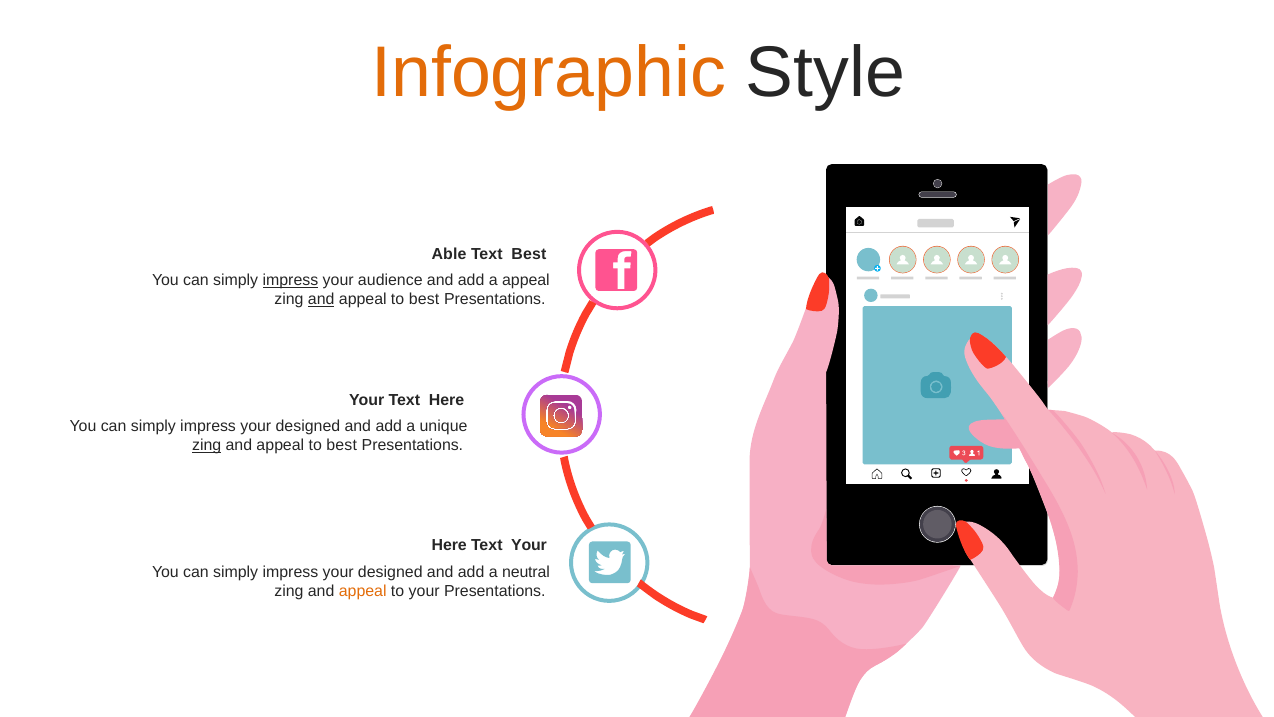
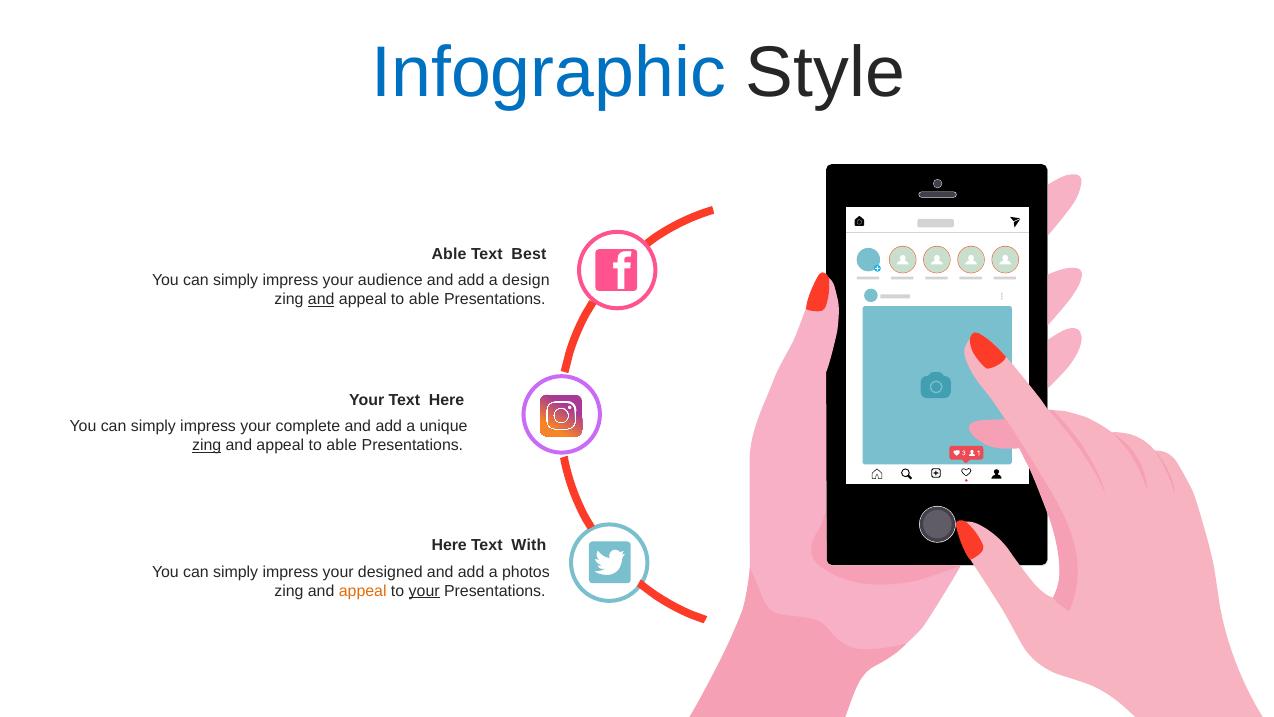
Infographic colour: orange -> blue (549, 73)
impress underline: present -> none (290, 280)
a appeal: appeal -> design (526, 280)
best: best -> able (424, 299)
designed: designed -> complete (308, 426)
best: best -> able (342, 445)
Text Your: Your -> With (529, 545)
neutral: neutral -> photos (526, 572)
your underline: none -> present (424, 591)
